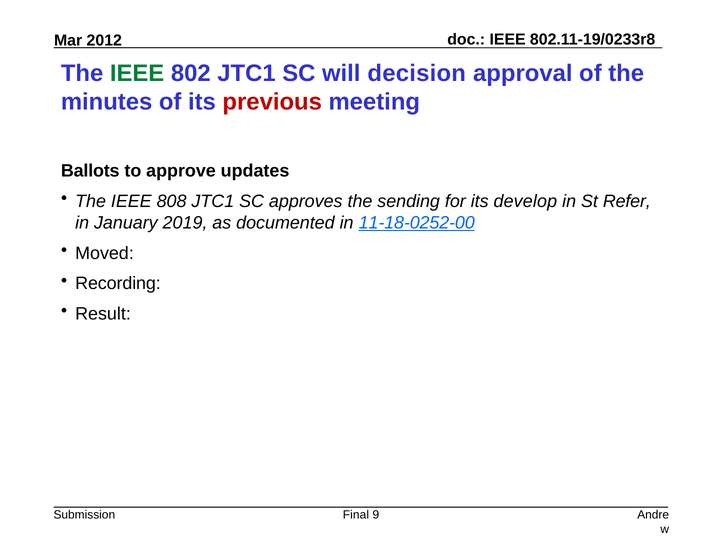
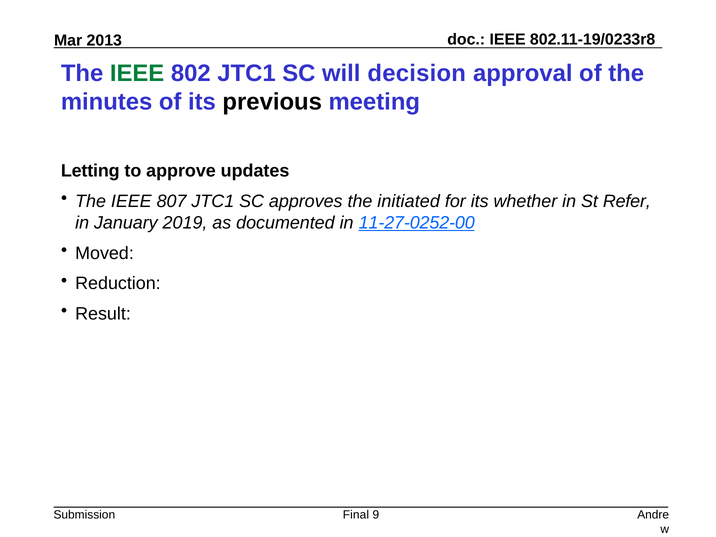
2012: 2012 -> 2013 (104, 41)
previous colour: red -> black (272, 102)
Ballots: Ballots -> Letting (90, 171)
808: 808 -> 807 (172, 201)
sending: sending -> initiated (409, 201)
develop: develop -> whether (525, 201)
11-18-0252-00: 11-18-0252-00 -> 11-27-0252-00 (417, 223)
Recording: Recording -> Reduction (118, 284)
